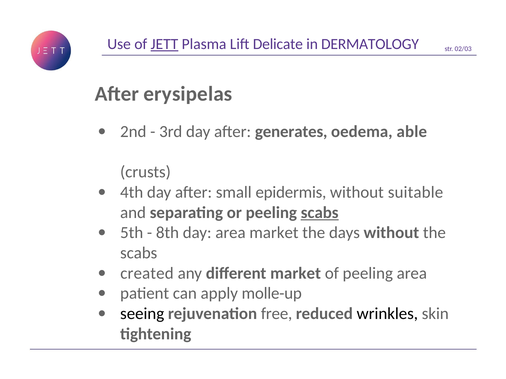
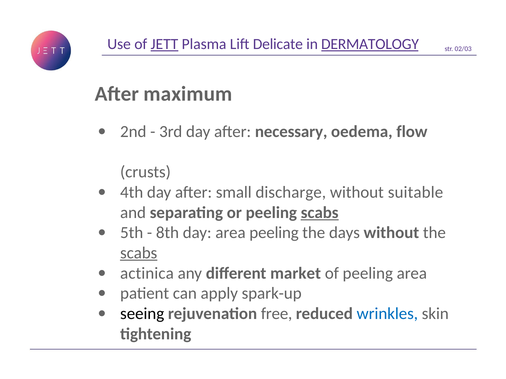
DERMATOLOGY underline: none -> present (370, 44)
erysipelas: erysipelas -> maximum (188, 94)
generates: generates -> necessary (291, 132)
able: able -> flow (412, 132)
epidermis: epidermis -> discharge (291, 193)
area market: market -> peeling (274, 233)
scabs underline: none -> present (139, 253)
created: created -> actinica (147, 274)
molle-up: molle-up -> spark-up (272, 294)
wrinkles colour: black -> blue (387, 314)
